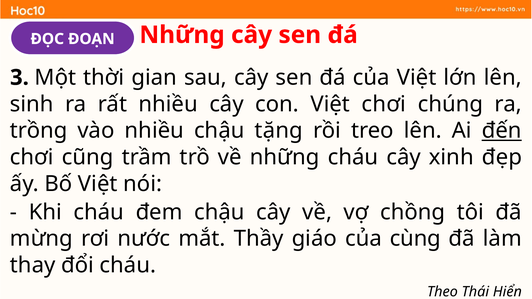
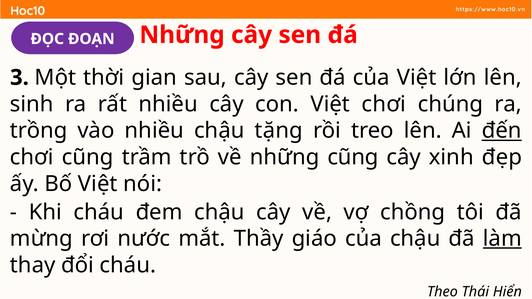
những cháu: cháu -> cũng (353, 157)
của cùng: cùng -> chậu (415, 239)
làm underline: none -> present (502, 239)
